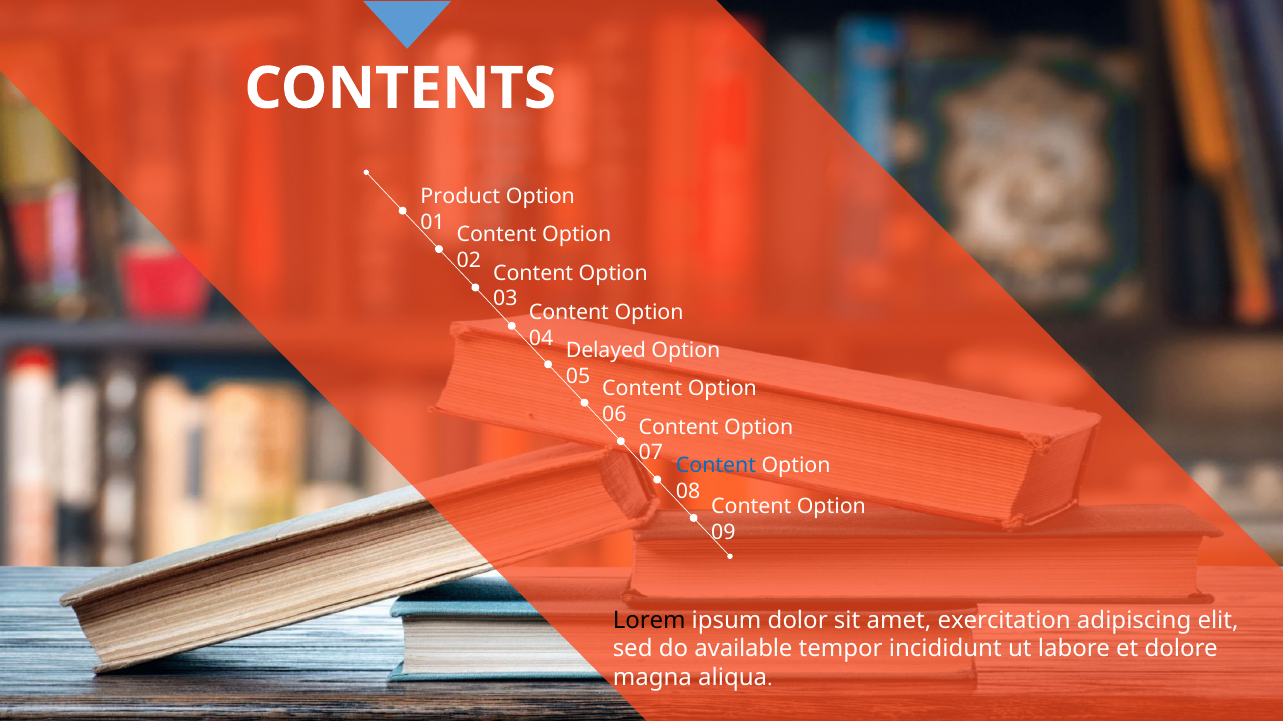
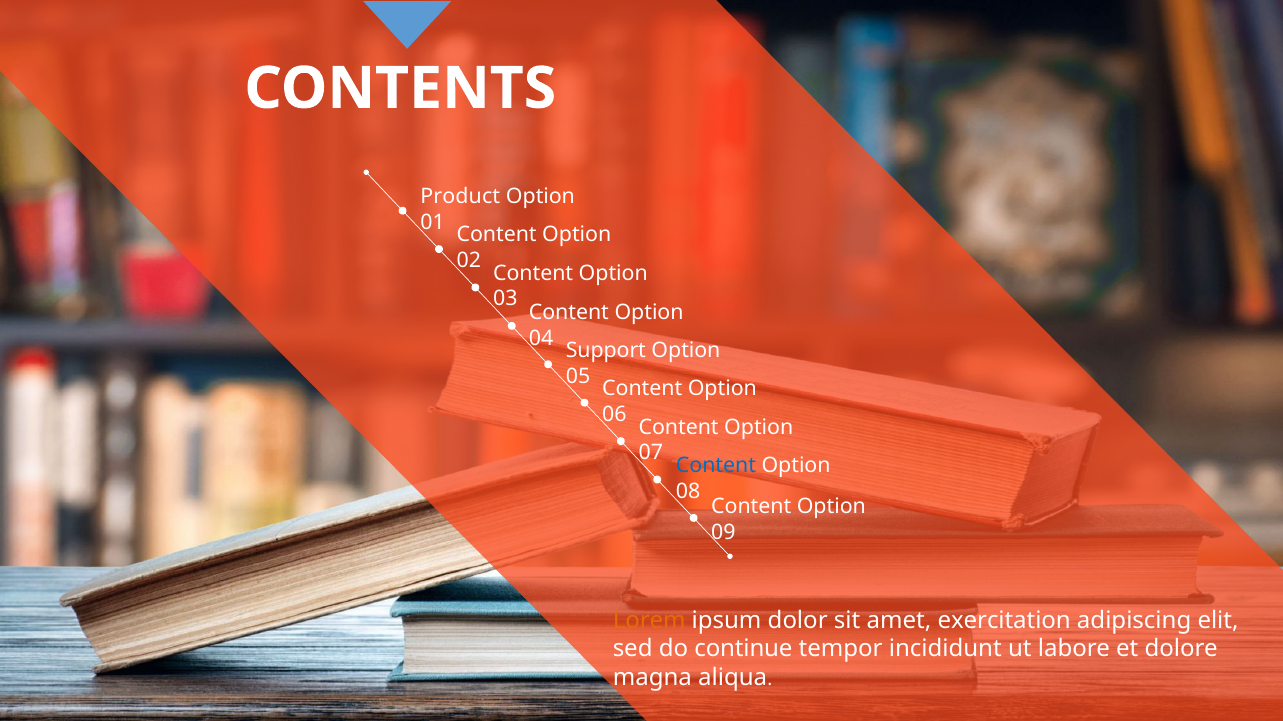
Delayed: Delayed -> Support (606, 351)
Lorem colour: black -> orange (649, 621)
available: available -> continue (743, 650)
